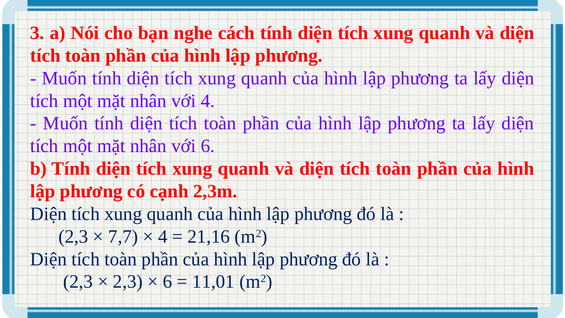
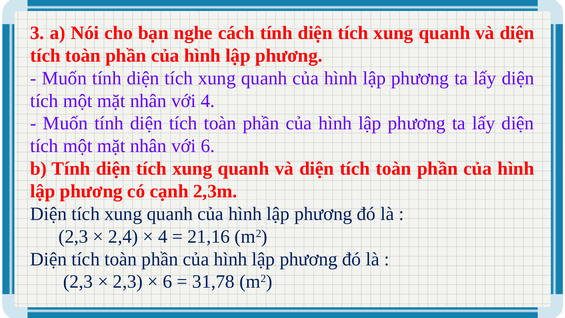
7,7: 7,7 -> 2,4 (123, 236)
11,01: 11,01 -> 31,78 (214, 282)
